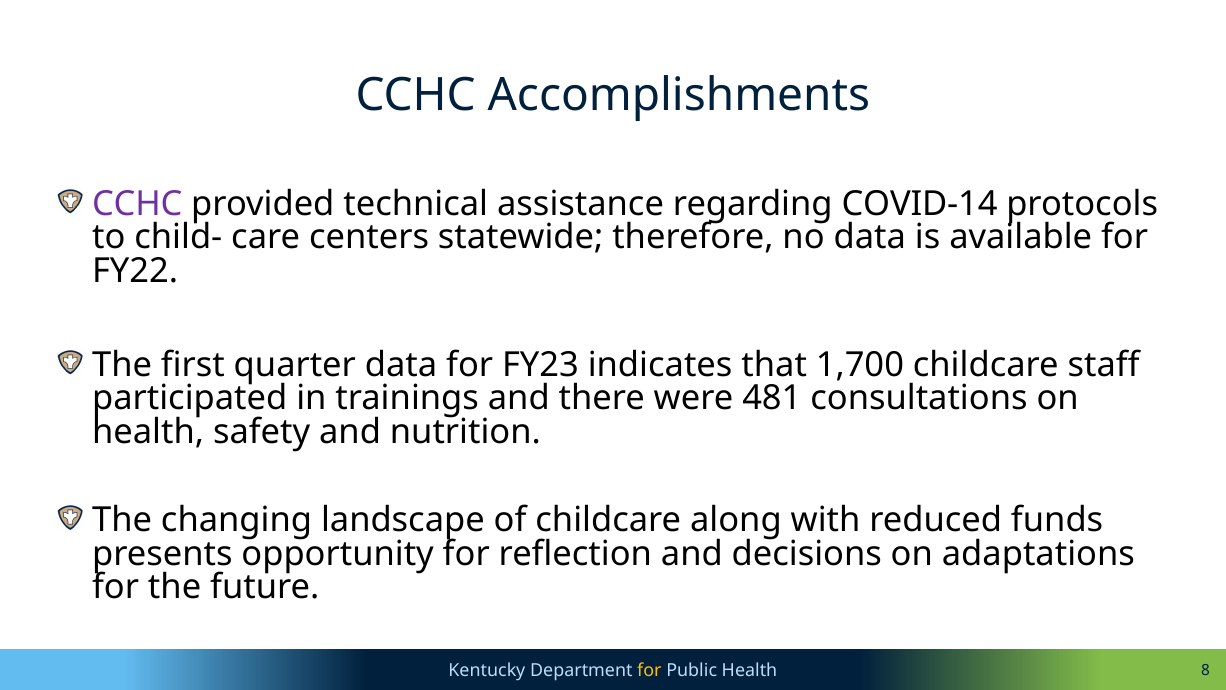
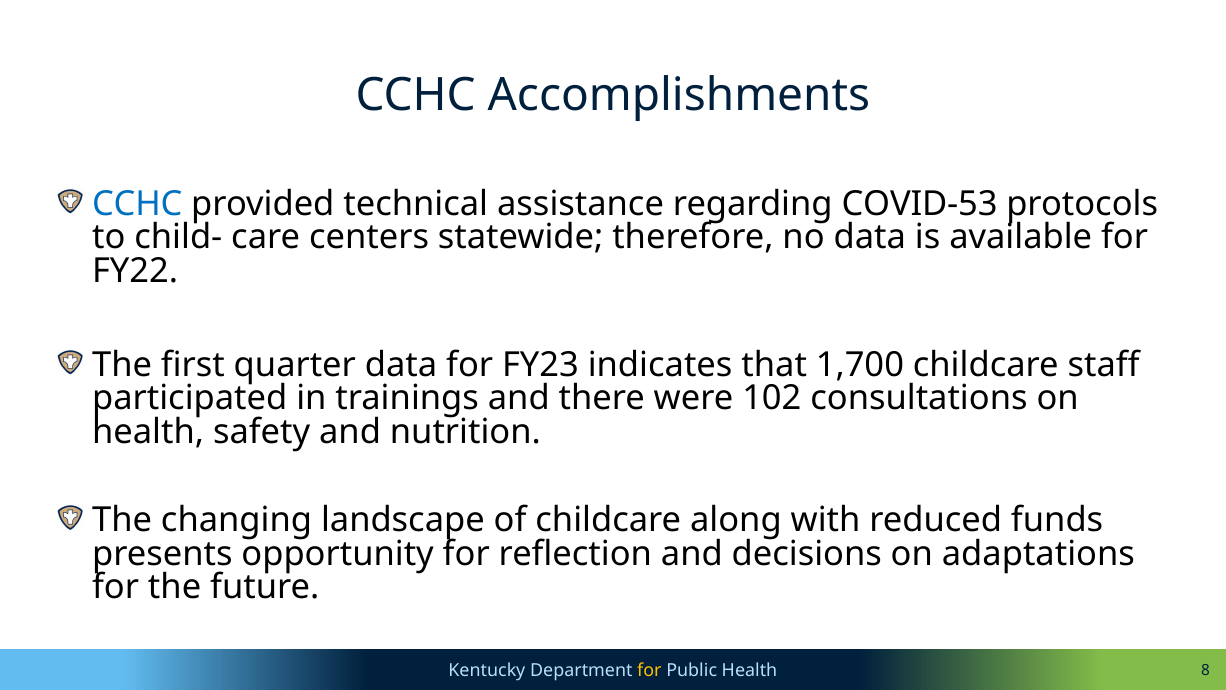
CCHC colour: purple -> blue (137, 204)
COVID-14: COVID-14 -> COVID-53 (920, 204)
481: 481 -> 102 (772, 398)
